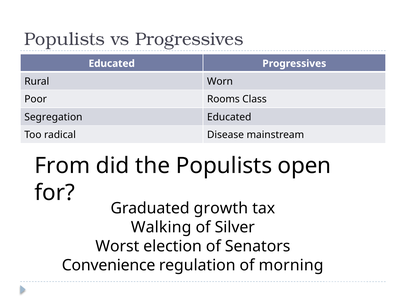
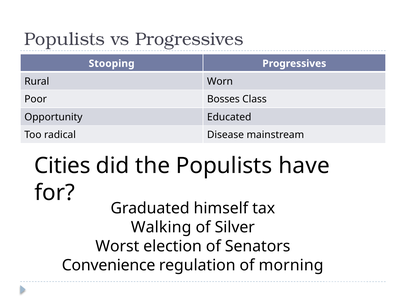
Educated: Educated -> Stooping (112, 64)
Rooms: Rooms -> Bosses (223, 99)
Segregation: Segregation -> Opportunity (53, 117)
From: From -> Cities (62, 166)
open: open -> have (304, 166)
growth: growth -> himself (221, 209)
